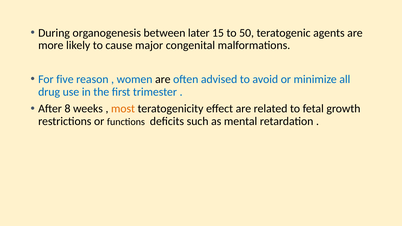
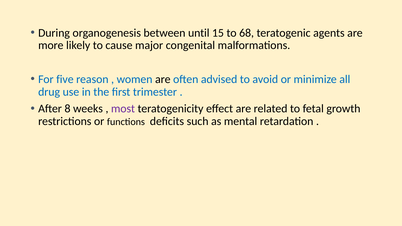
later: later -> until (199, 33)
50: 50 -> 68 (247, 33)
most colour: orange -> purple (123, 109)
